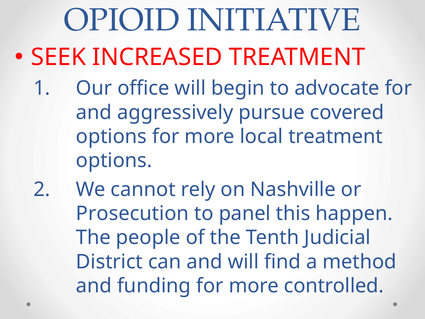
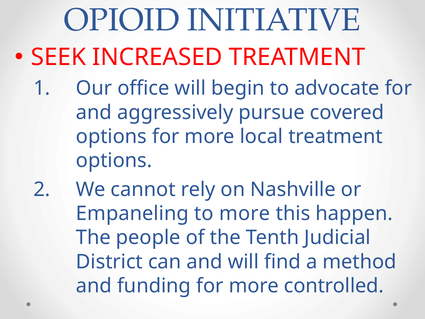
Prosecution: Prosecution -> Empaneling (132, 213)
to panel: panel -> more (245, 213)
